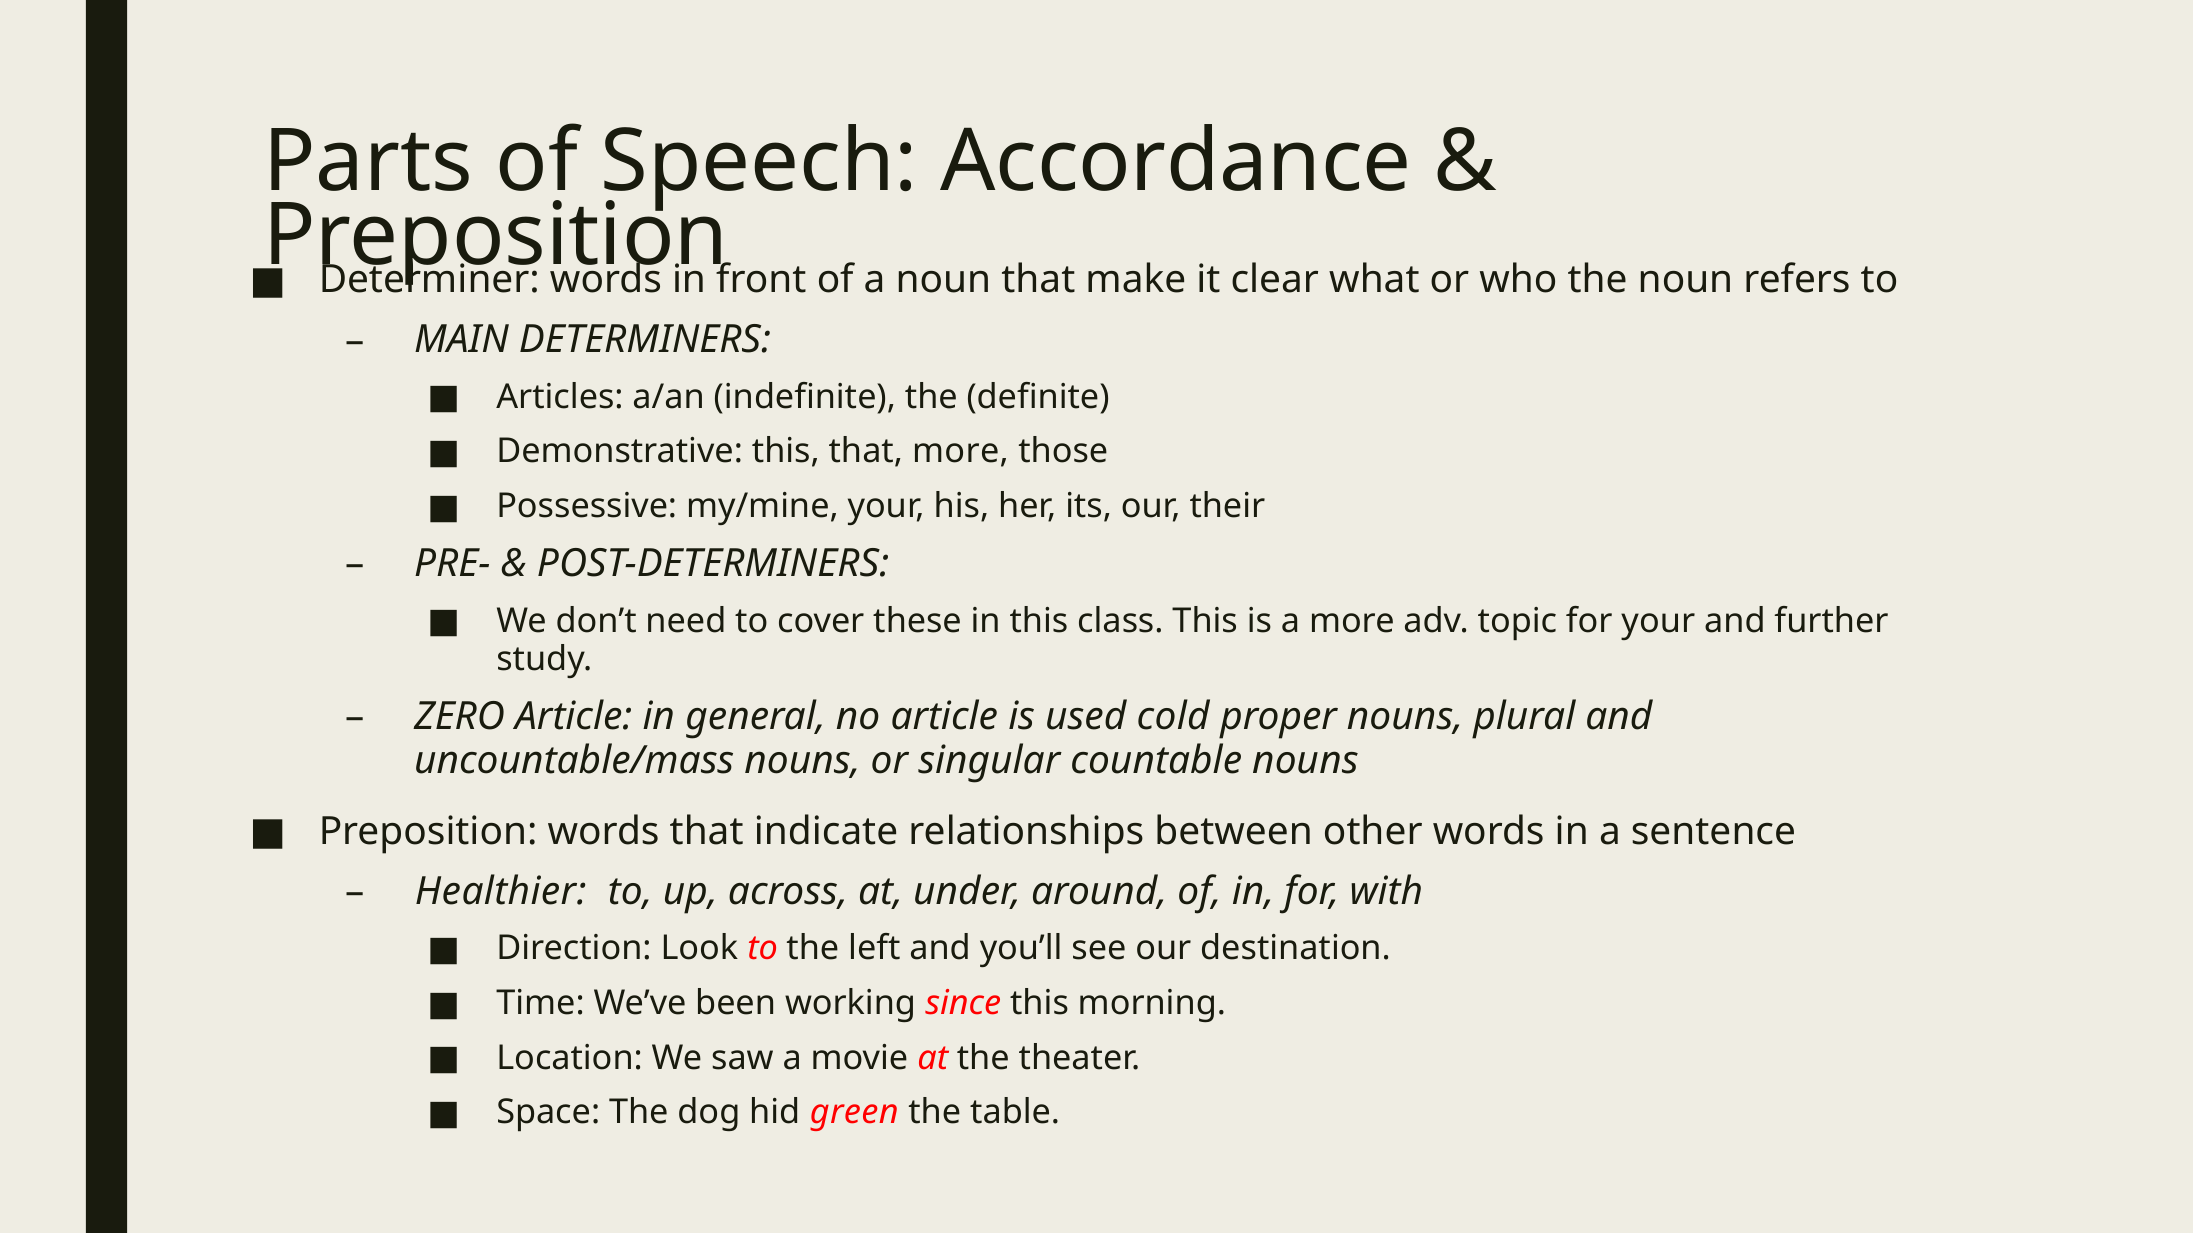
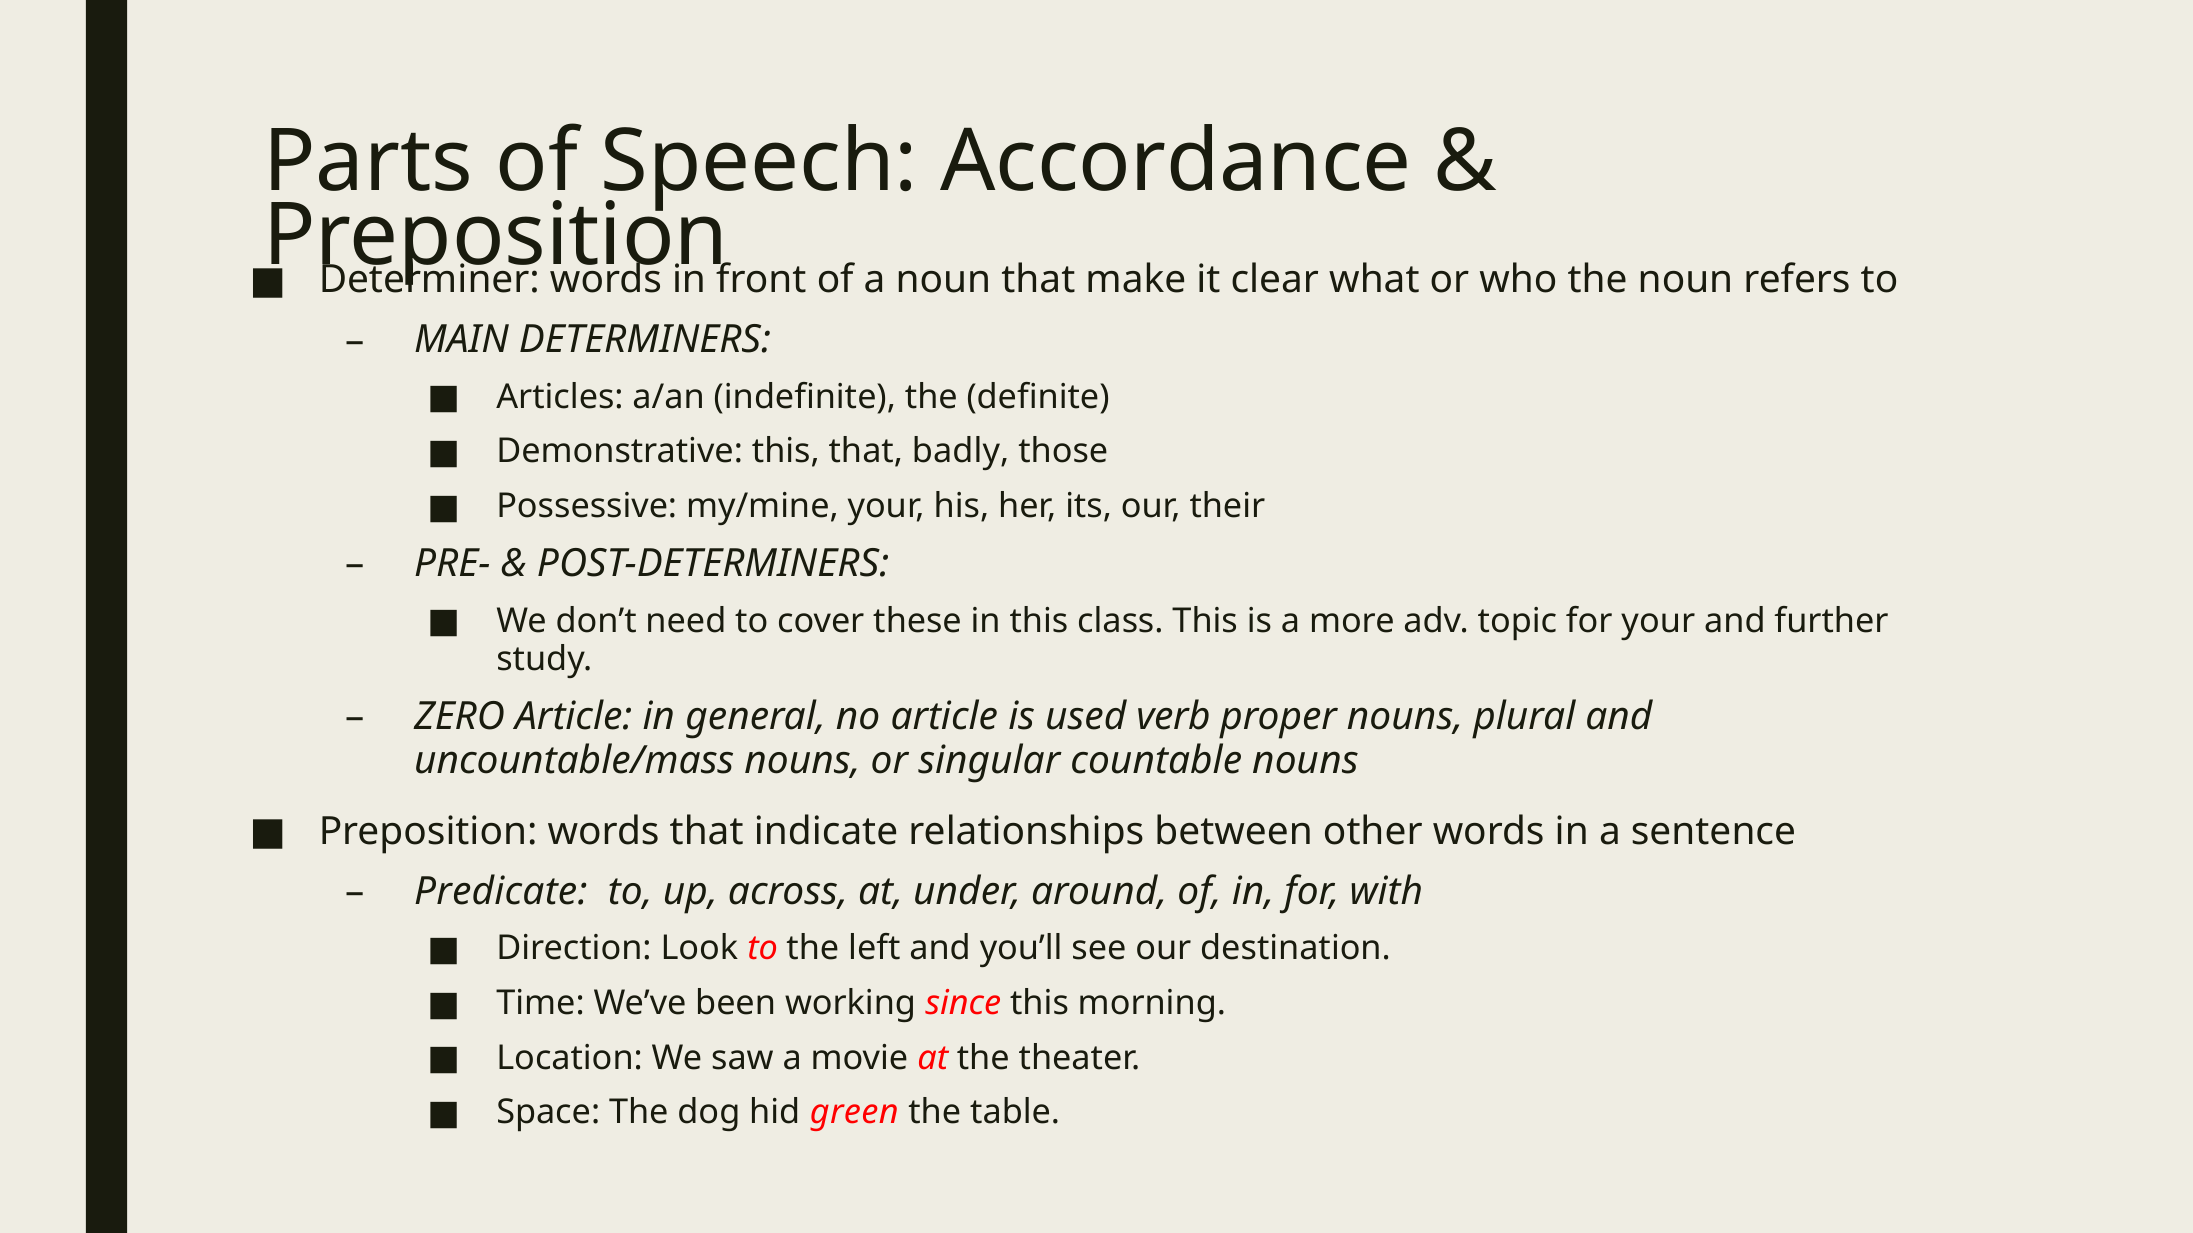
that more: more -> badly (961, 452)
cold: cold -> verb (1174, 717)
Healthier: Healthier -> Predicate (501, 892)
